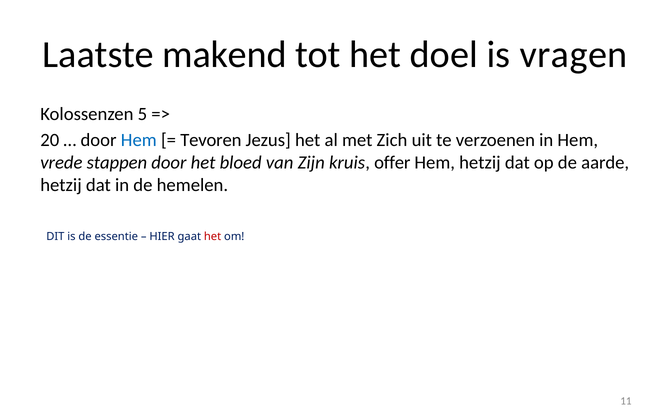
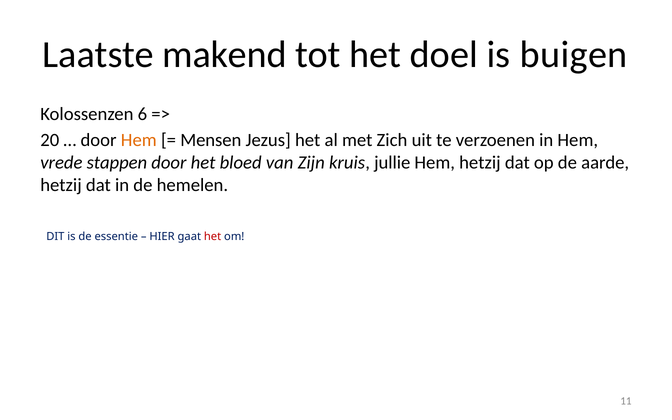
vragen: vragen -> buigen (574, 54)
5: 5 -> 6 (142, 114)
Hem colour: blue -> orange (139, 140)
Tevoren: Tevoren -> Mensen (211, 140)
offer: offer -> jullie (392, 162)
